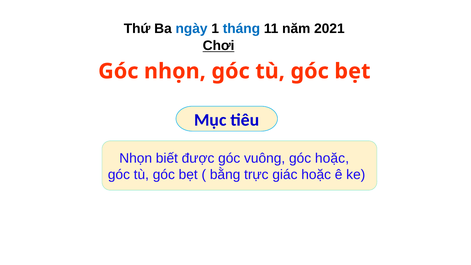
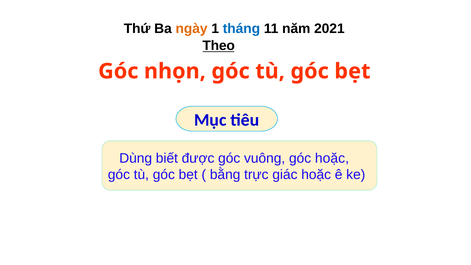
ngày colour: blue -> orange (192, 29)
Chơi: Chơi -> Theo (219, 46)
Nhọn: Nhọn -> Dùng (136, 158)
